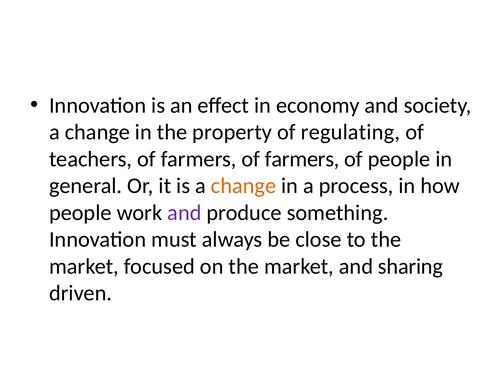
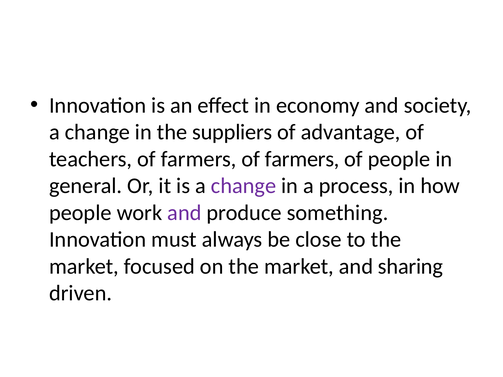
property: property -> suppliers (232, 132)
regulating: regulating -> advantage (351, 132)
change colour: orange -> purple (244, 186)
